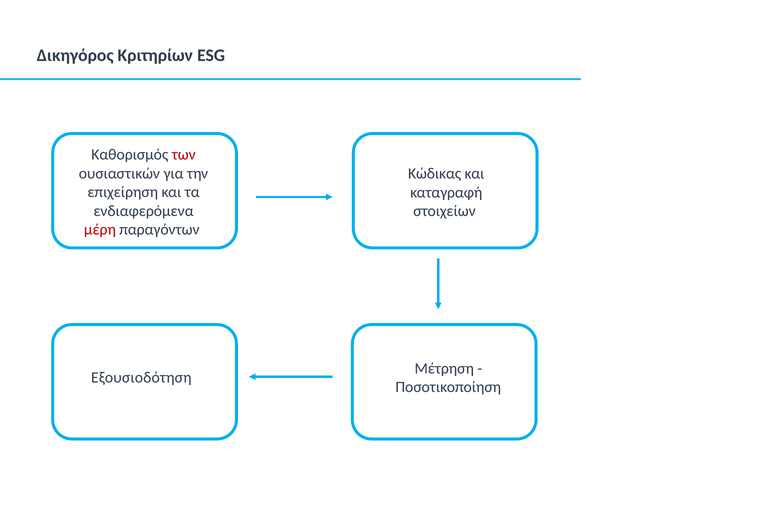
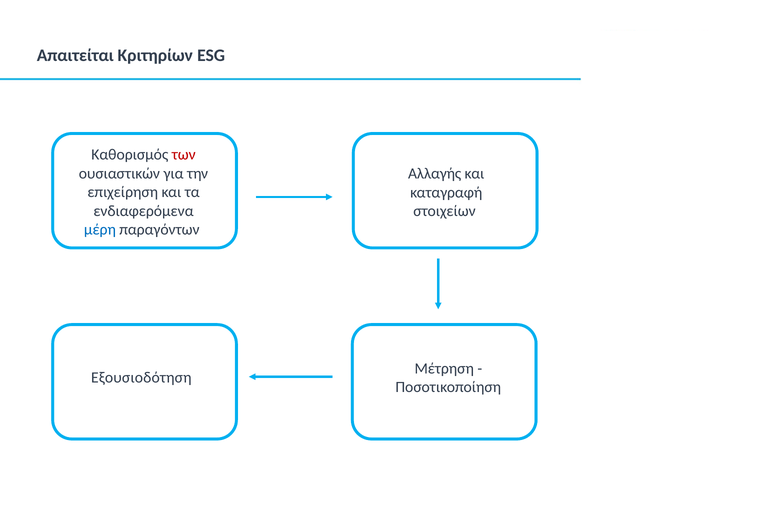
Δικηγόρος: Δικηγόρος -> Απαιτείται (75, 55)
Κώδικας: Κώδικας -> Αλλαγής (435, 174)
μέρη colour: red -> blue (100, 230)
